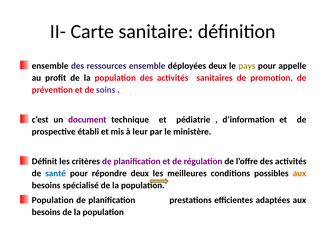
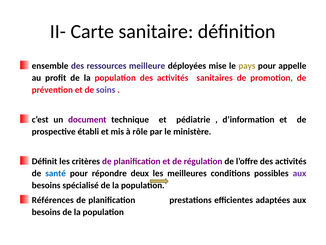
ressources ensemble: ensemble -> meilleure (147, 66)
déployées deux: deux -> mise (218, 66)
leur: leur -> rôle (140, 131)
aux colour: orange -> purple (300, 173)
Population: Population -> Références (53, 200)
